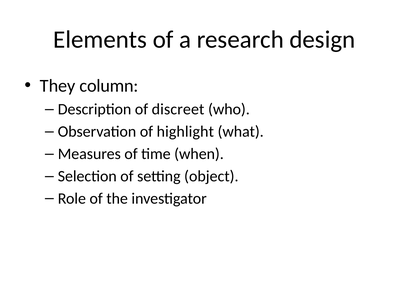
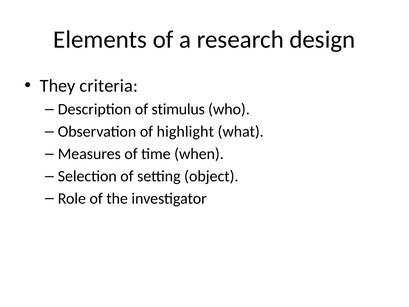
column: column -> criteria (109, 86)
discreet: discreet -> stimulus (178, 109)
